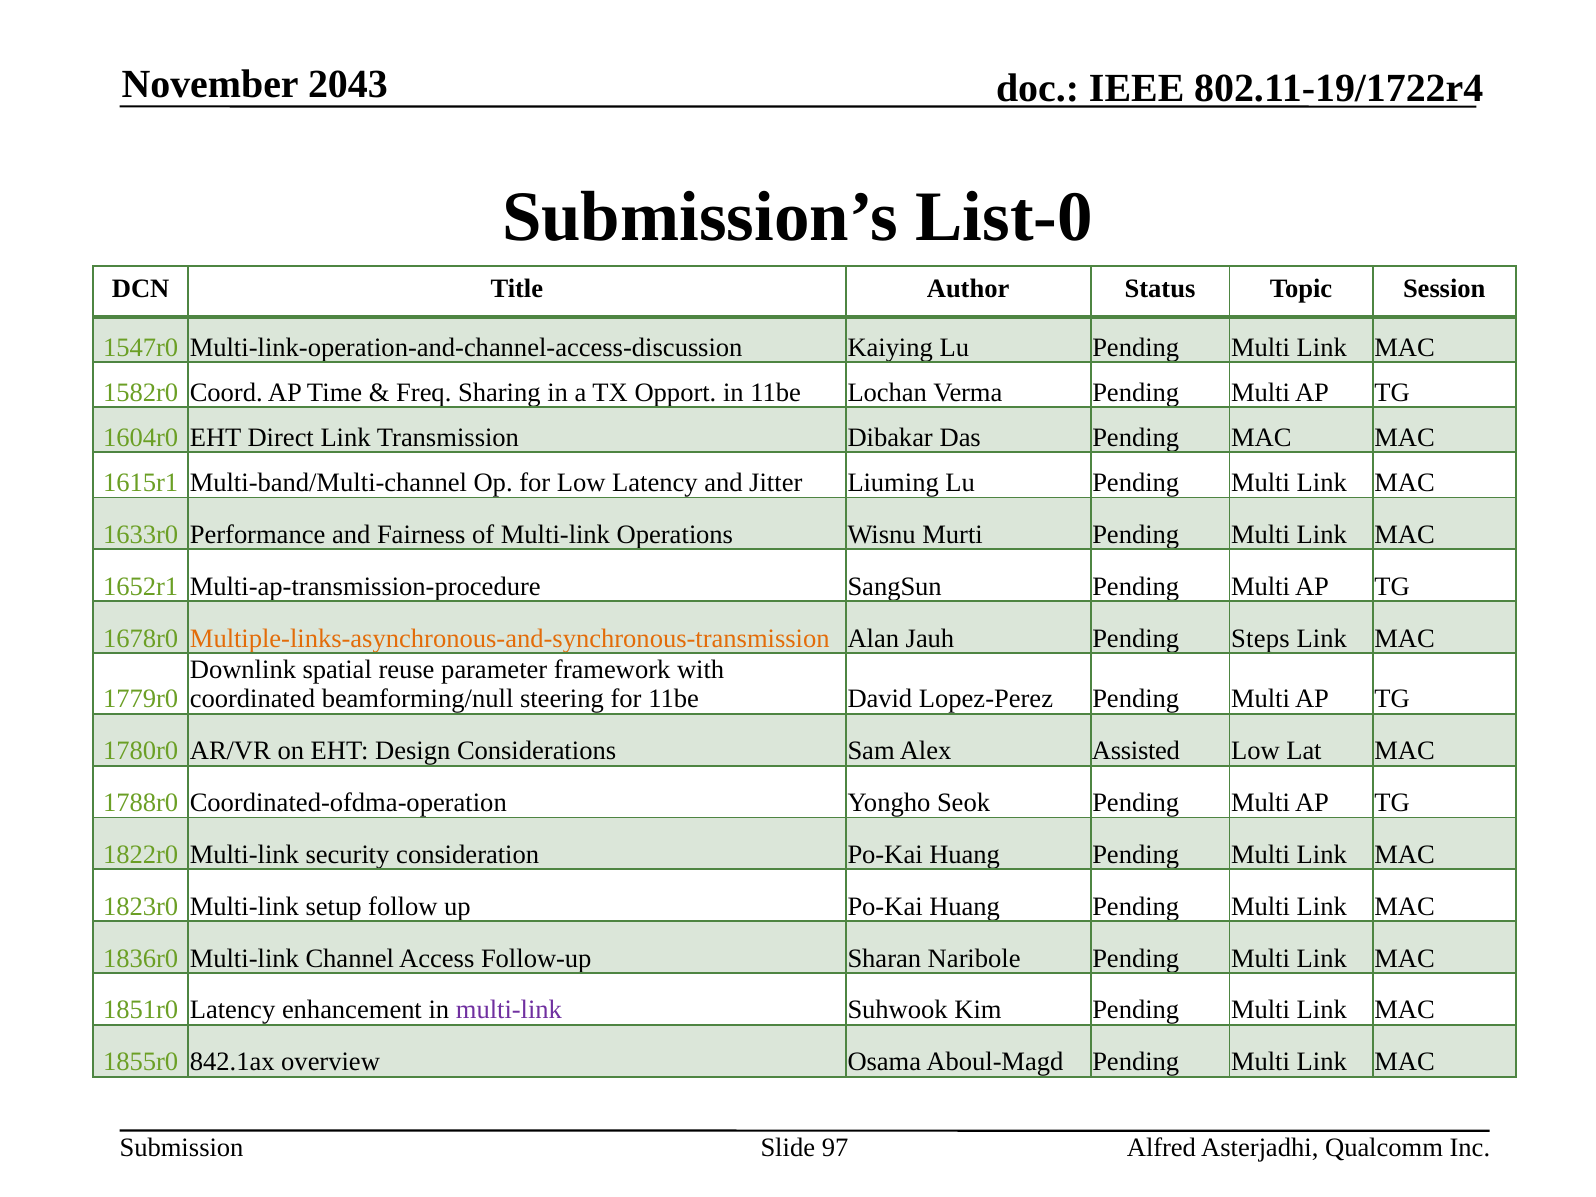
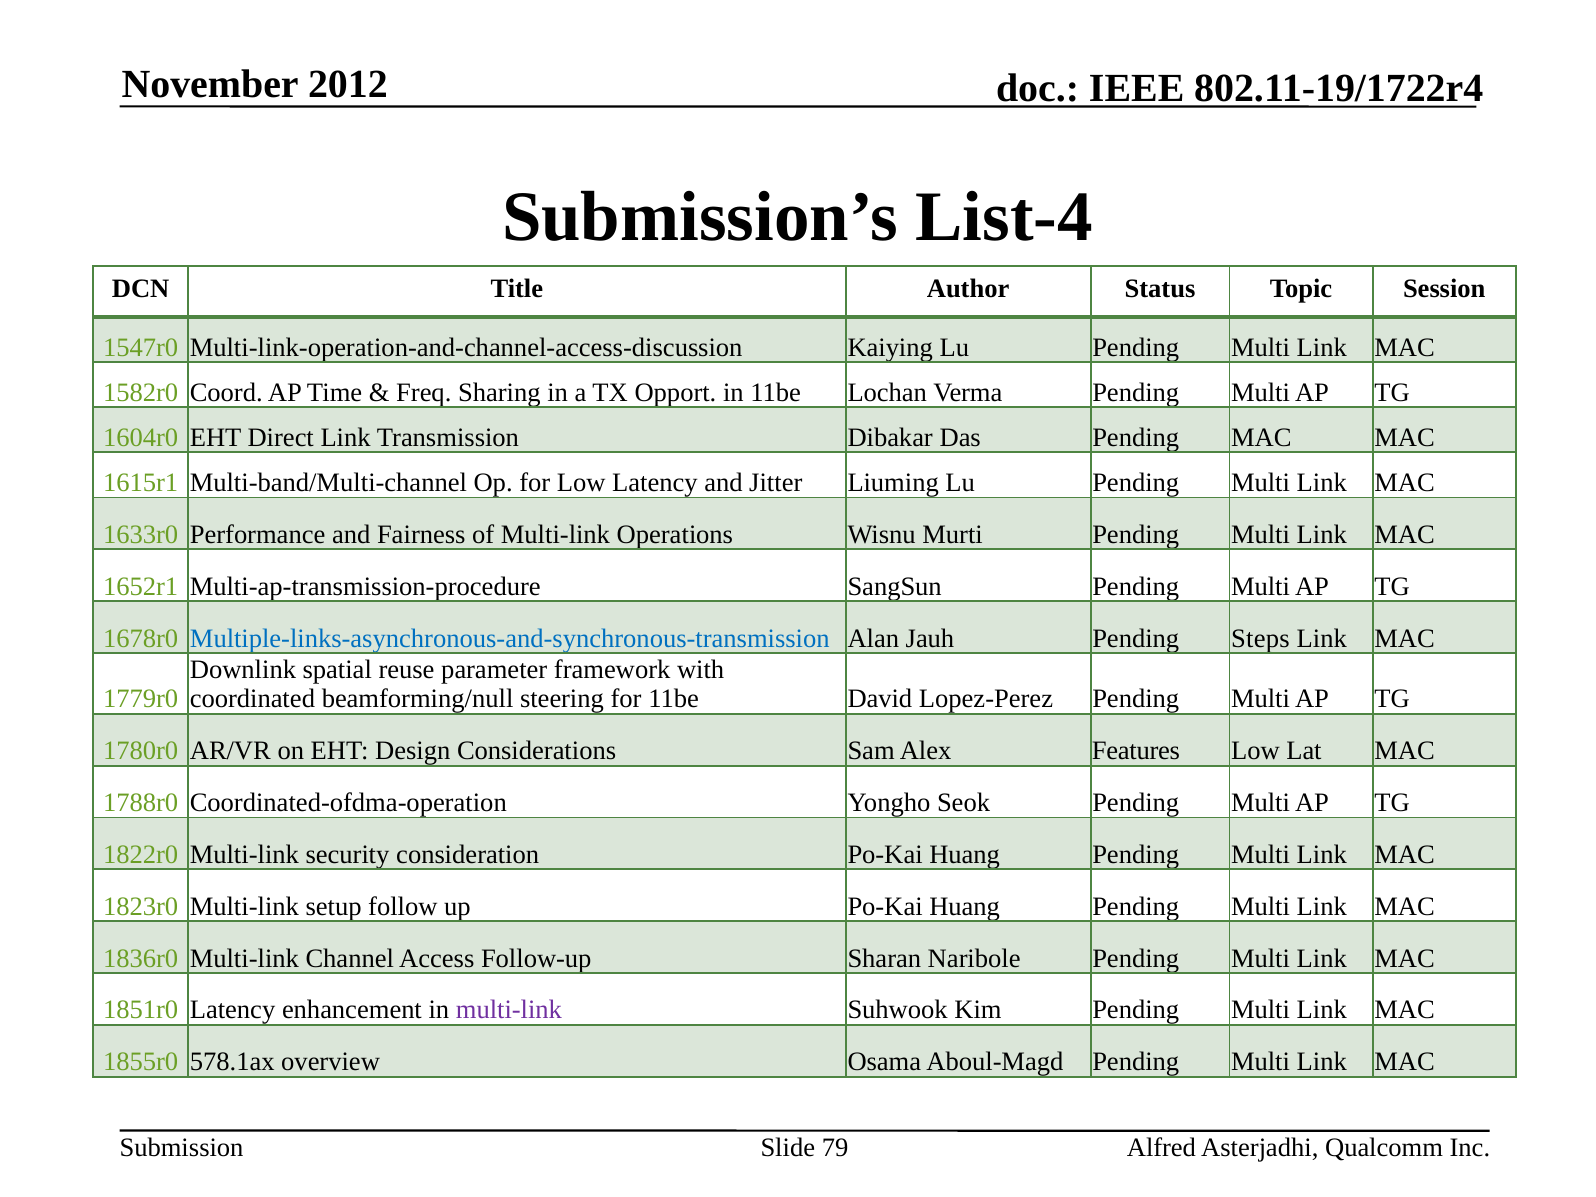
2043: 2043 -> 2012 (348, 85)
List-0: List-0 -> List-4 (1004, 218)
Multiple-links-asynchronous-and-synchronous-transmission colour: orange -> blue (510, 638)
Assisted: Assisted -> Features (1136, 751)
842.1ax: 842.1ax -> 578.1ax (232, 1062)
97: 97 -> 79 (835, 1148)
